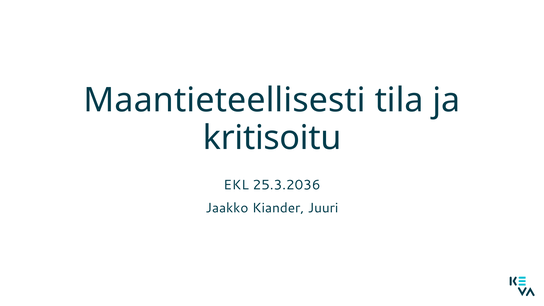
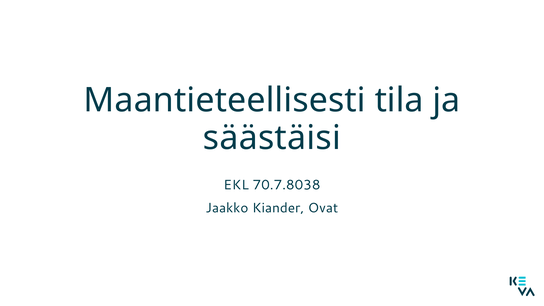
kritisoitu: kritisoitu -> säästäisi (272, 138)
25.3.2036: 25.3.2036 -> 70.7.8038 (287, 185)
Juuri: Juuri -> Ovat (323, 208)
